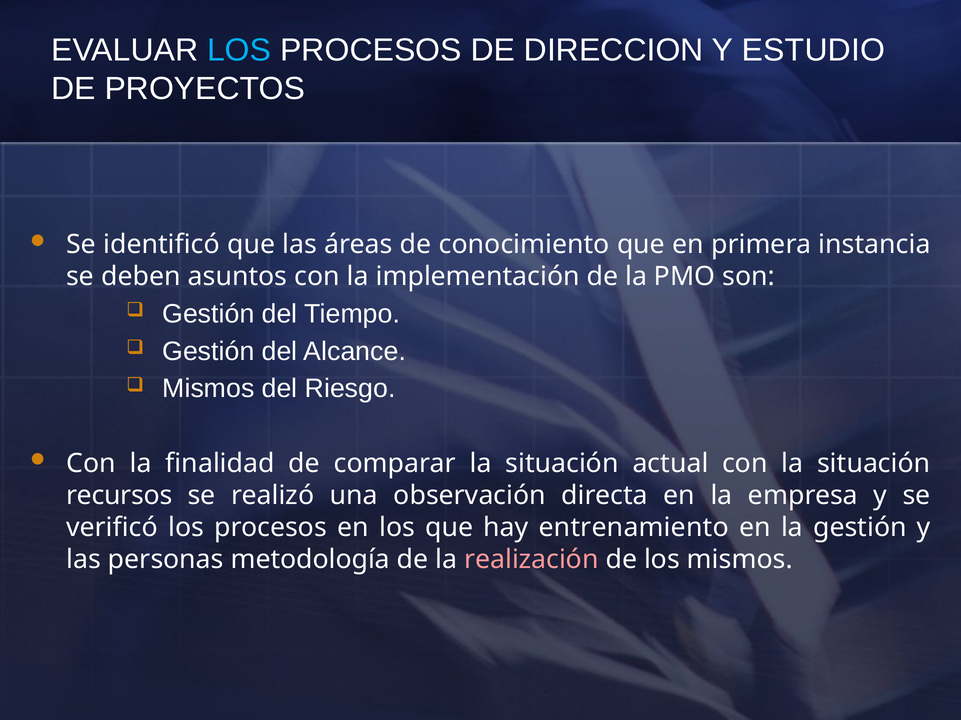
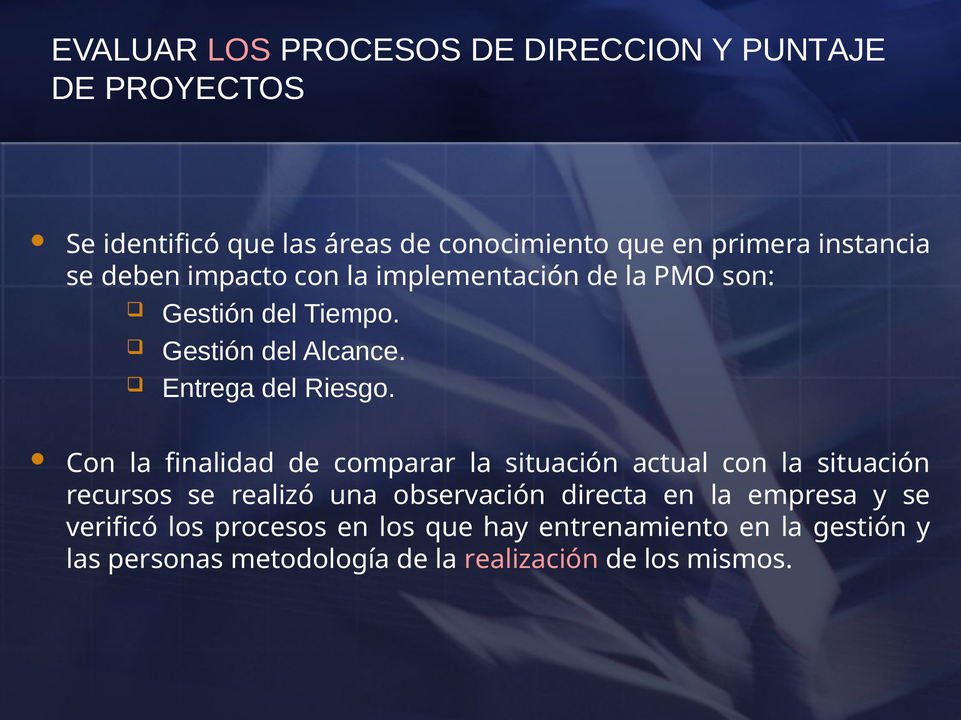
LOS colour: light blue -> pink (239, 50)
ESTUDIO: ESTUDIO -> PUNTAJE (814, 50)
asuntos: asuntos -> impacto (238, 277)
Mismos: Mismos -> Entrega (208, 389)
